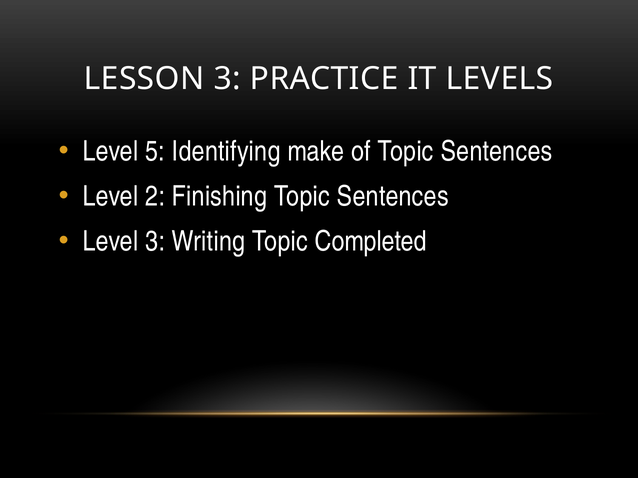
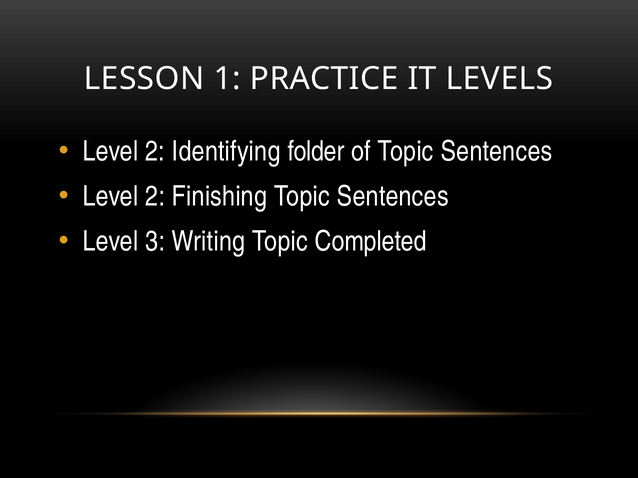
LESSON 3: 3 -> 1 (227, 79)
5: 5 -> 2 (155, 152)
make: make -> folder (316, 152)
